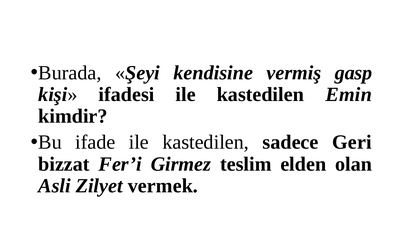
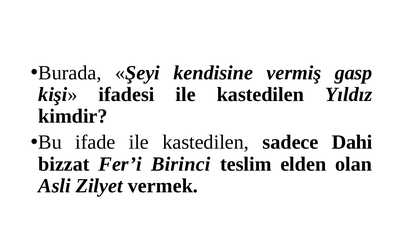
Emin: Emin -> Yıldız (349, 94)
Geri: Geri -> Dahi (352, 142)
Girmez: Girmez -> Birinci (181, 164)
